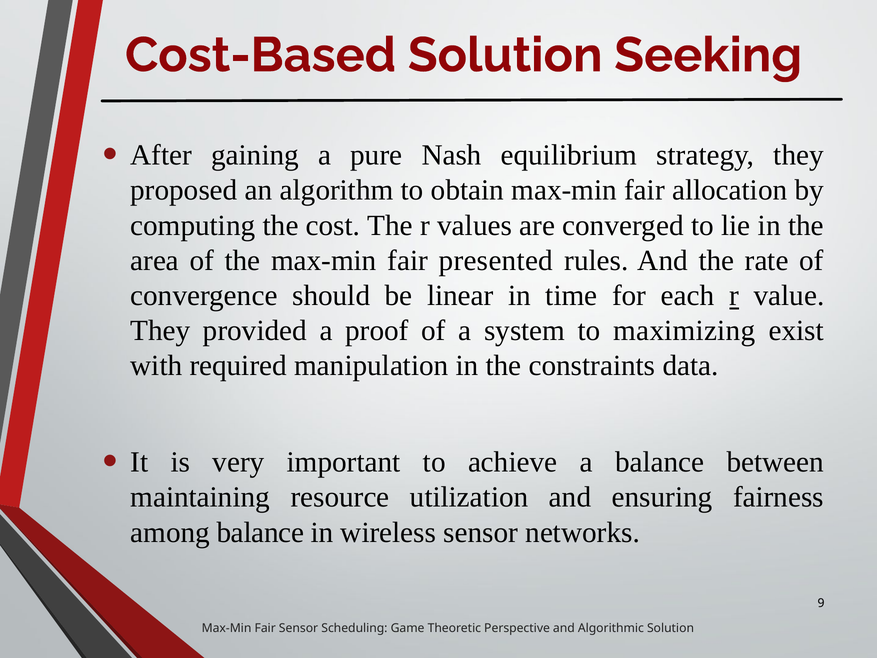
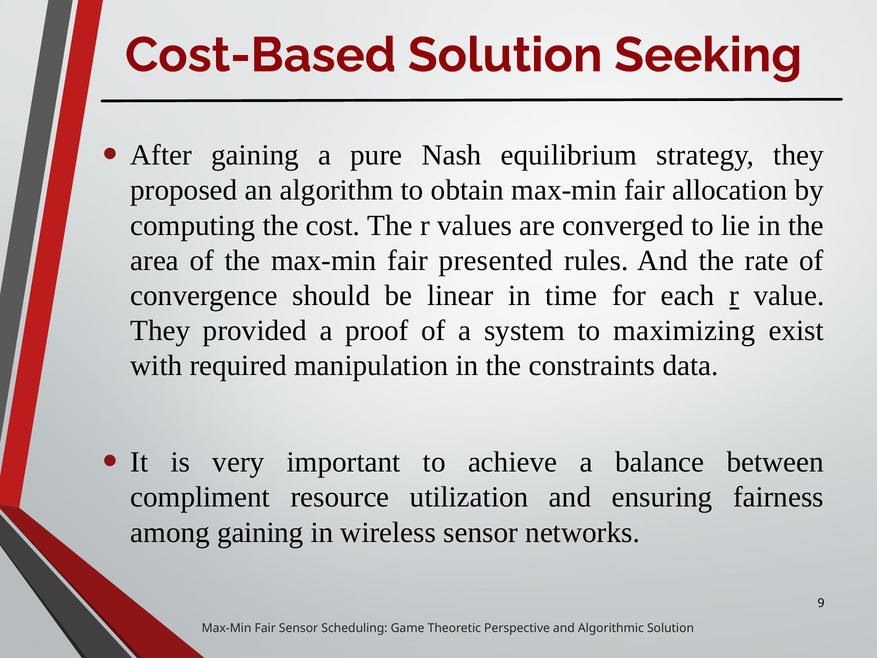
maintaining: maintaining -> compliment (200, 497)
among balance: balance -> gaining (260, 532)
